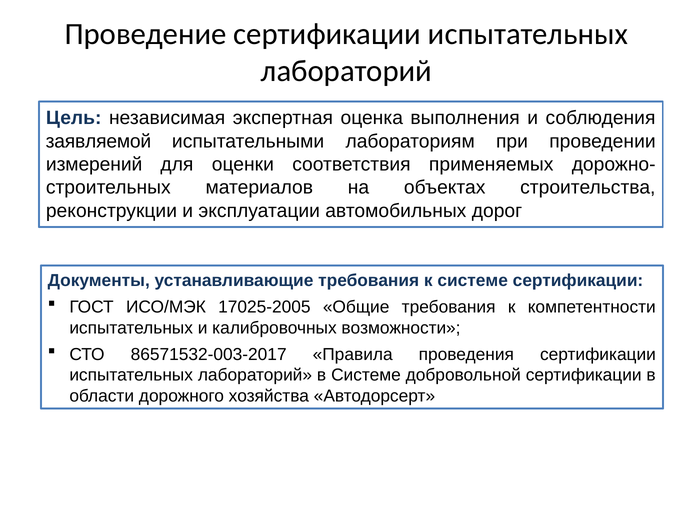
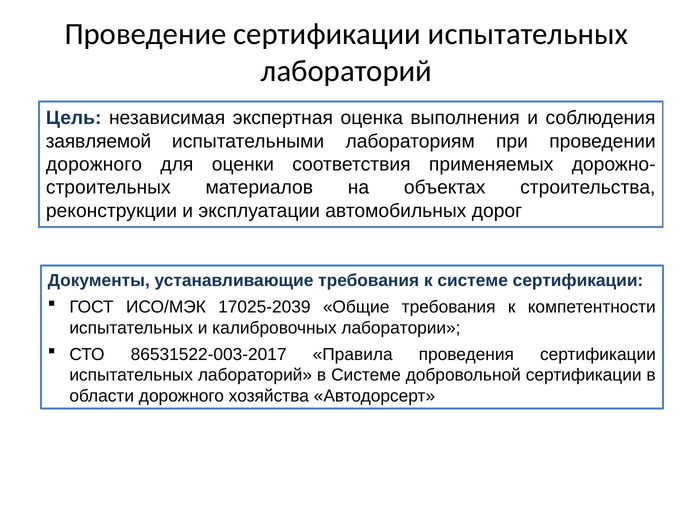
измерений: измерений -> дорожного (94, 164)
17025-2005: 17025-2005 -> 17025-2039 (264, 307)
возможности: возможности -> лаборатории (401, 328)
86571532-003-2017: 86571532-003-2017 -> 86531522-003-2017 (209, 354)
